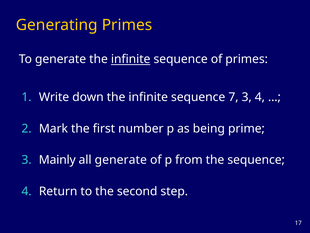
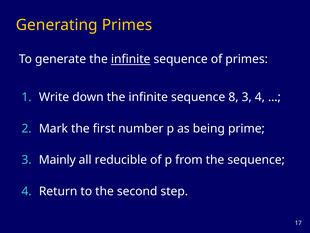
7: 7 -> 8 (233, 97)
all generate: generate -> reducible (121, 160)
